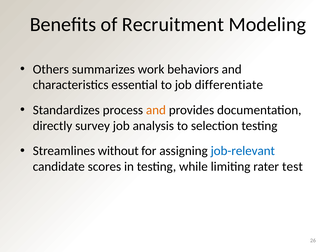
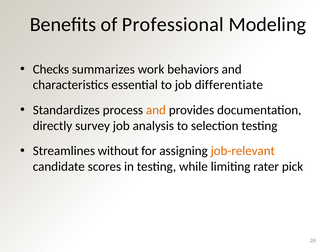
Recruitment: Recruitment -> Professional (173, 24)
Others: Others -> Checks (51, 69)
job-relevant colour: blue -> orange (243, 151)
test: test -> pick (293, 167)
